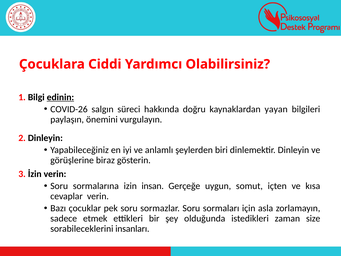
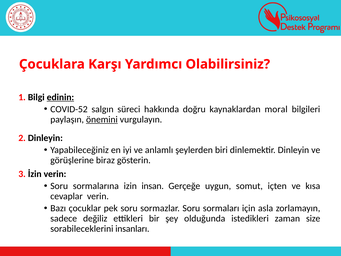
Ciddi: Ciddi -> Karşı (105, 64)
COVID-26: COVID-26 -> COVID-52 (69, 109)
yayan: yayan -> moral (276, 109)
önemini underline: none -> present (102, 119)
etmek: etmek -> değiliz (95, 218)
